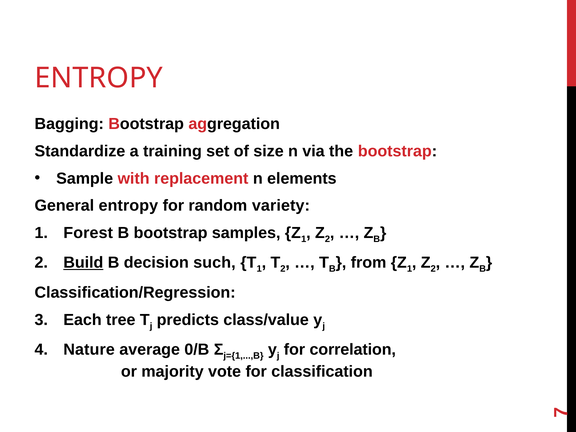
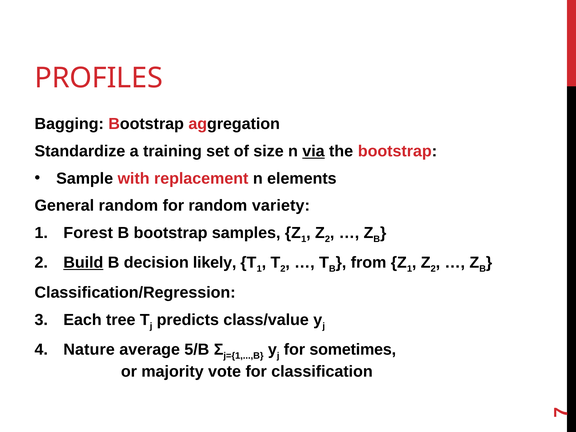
ENTROPY: ENTROPY -> PROFILES (99, 78)
via underline: none -> present (313, 151)
General entropy: entropy -> random (128, 206)
such: such -> likely (215, 263)
0/B: 0/B -> 5/B (197, 350)
correlation: correlation -> sometimes (353, 350)
